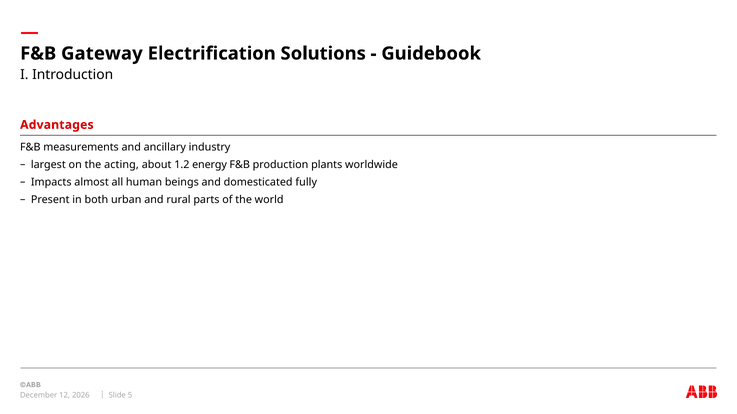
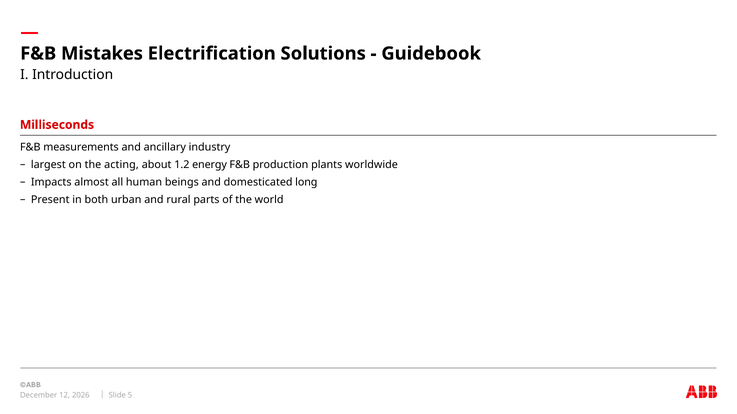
Gateway: Gateway -> Mistakes (102, 54)
Advantages: Advantages -> Milliseconds (57, 125)
fully: fully -> long (306, 182)
